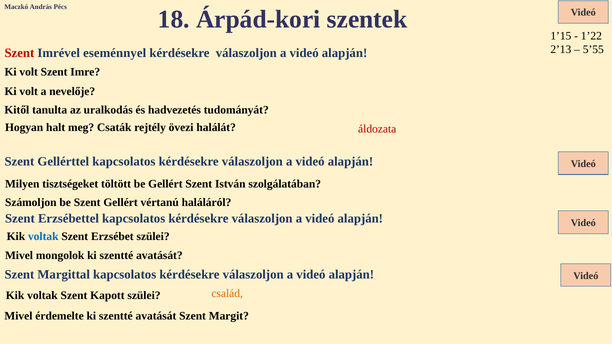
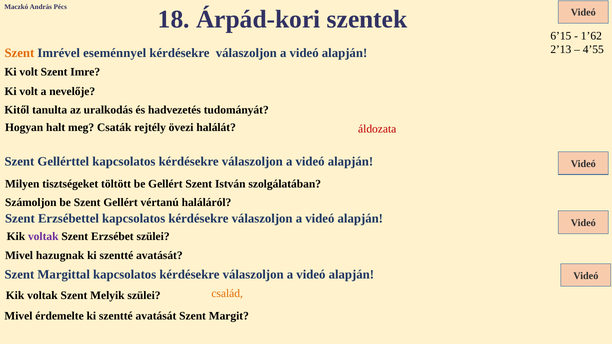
1’15: 1’15 -> 6’15 (561, 36)
1’22: 1’22 -> 1’62 (591, 36)
5’55: 5’55 -> 4’55 (593, 50)
Szent colour: red -> orange (19, 53)
voltak colour: blue -> purple (43, 237)
mongolok: mongolok -> hazugnak (60, 256)
Kapott: Kapott -> Melyik (107, 296)
